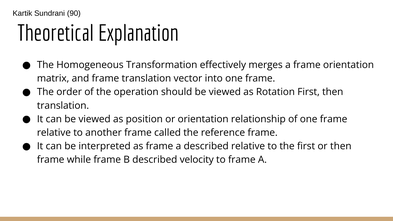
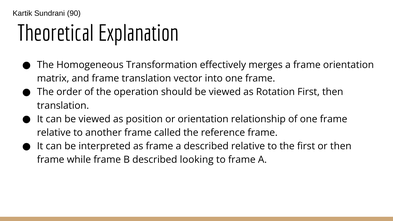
velocity: velocity -> looking (197, 160)
